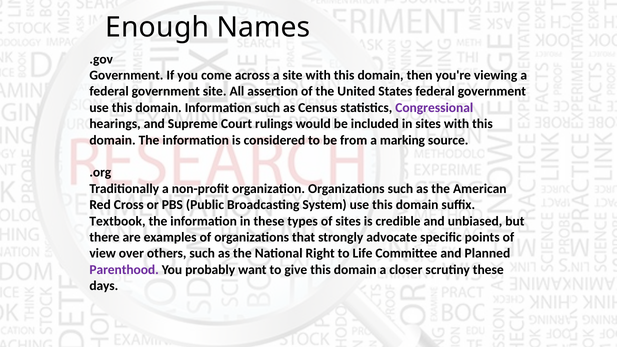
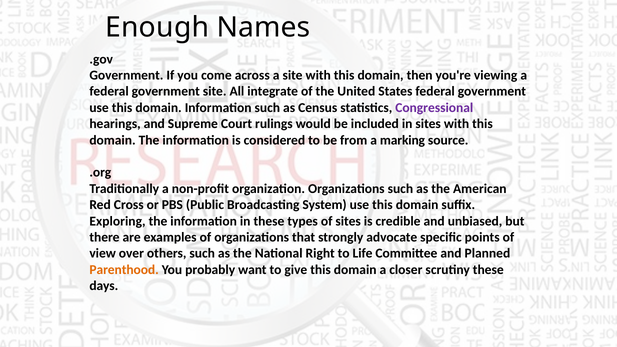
assertion: assertion -> integrate (273, 92)
Textbook: Textbook -> Exploring (117, 221)
Parenthood colour: purple -> orange (124, 270)
